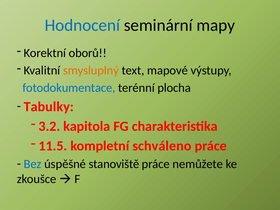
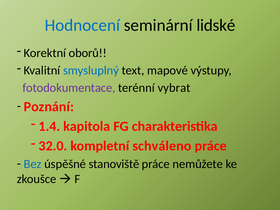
mapy: mapy -> lidské (216, 25)
smysluplný colour: orange -> blue (91, 70)
fotodokumentace colour: blue -> purple (69, 88)
plocha: plocha -> vybrat (174, 88)
Tabulky: Tabulky -> Poznání (49, 107)
3.2: 3.2 -> 1.4 (49, 126)
11.5: 11.5 -> 32.0 (53, 146)
